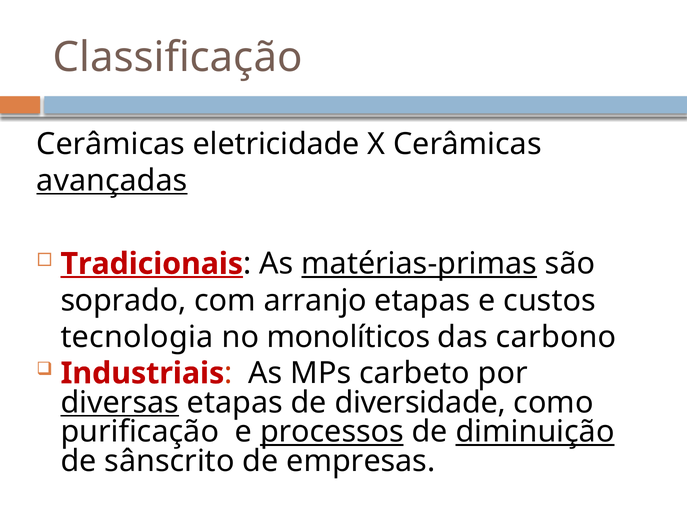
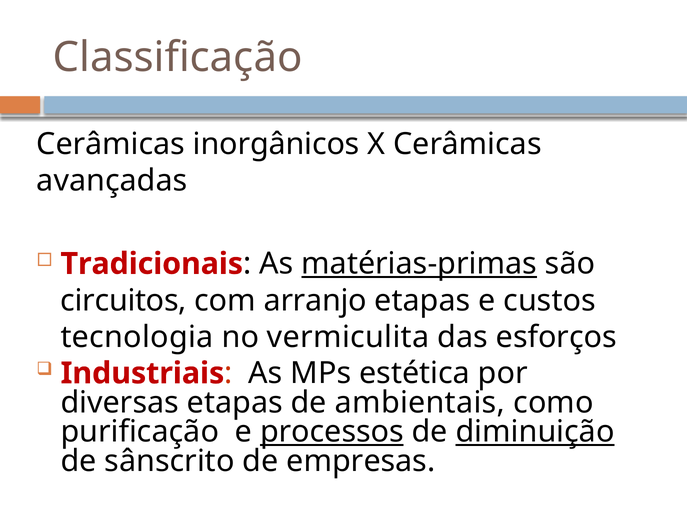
eletricidade: eletricidade -> inorgânicos (276, 144)
avançadas underline: present -> none (112, 181)
Tradicionais underline: present -> none (152, 264)
soprado: soprado -> circuitos (124, 301)
monolíticos: monolíticos -> vermiculita (348, 337)
carbono: carbono -> esforços (556, 337)
carbeto: carbeto -> estética (415, 373)
diversas underline: present -> none (120, 403)
diversidade: diversidade -> ambientais (420, 403)
